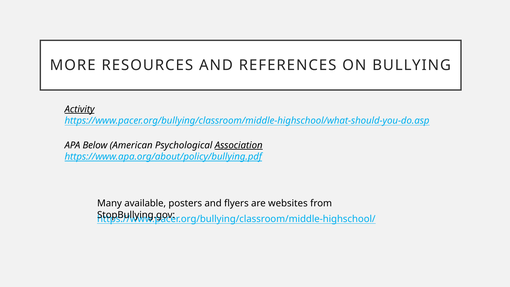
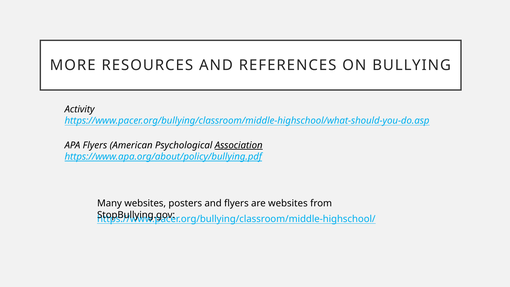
Activity underline: present -> none (80, 109)
APA Below: Below -> Flyers (95, 145)
Many available: available -> websites (145, 203)
